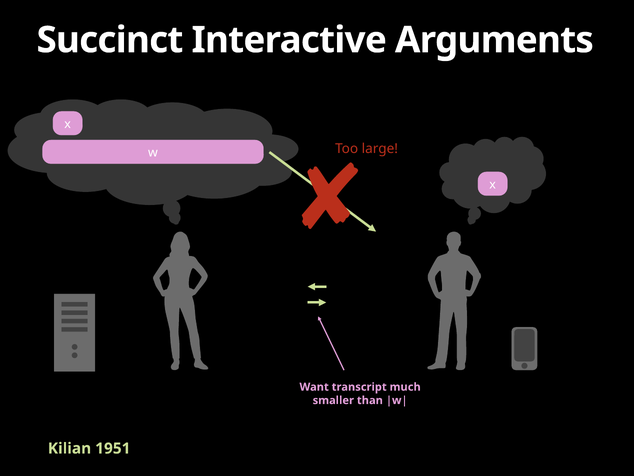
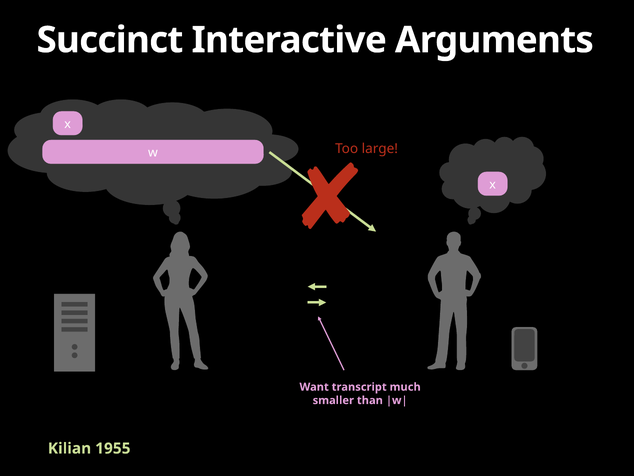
1951: 1951 -> 1955 (113, 448)
